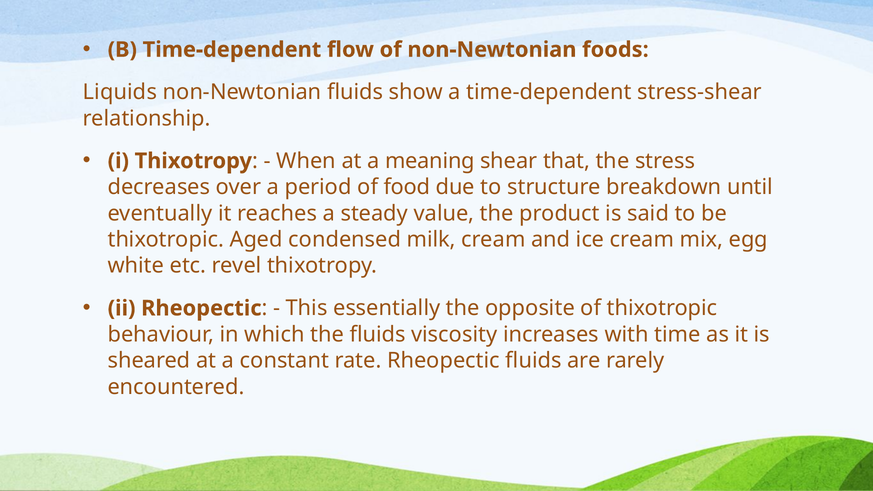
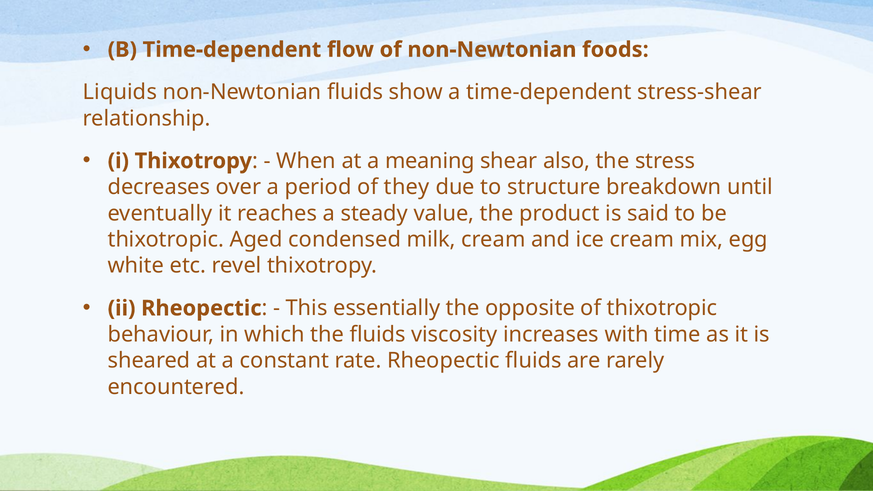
that: that -> also (567, 161)
food: food -> they (407, 187)
